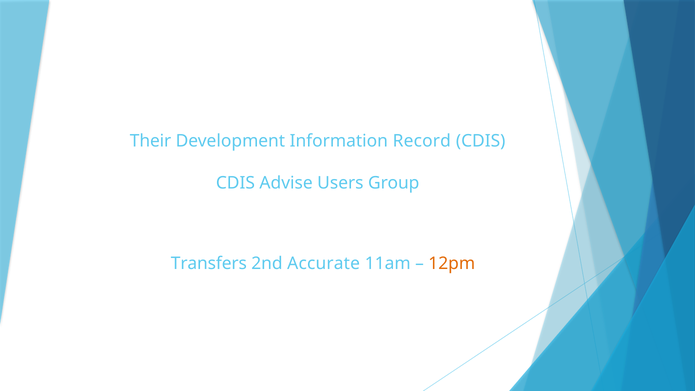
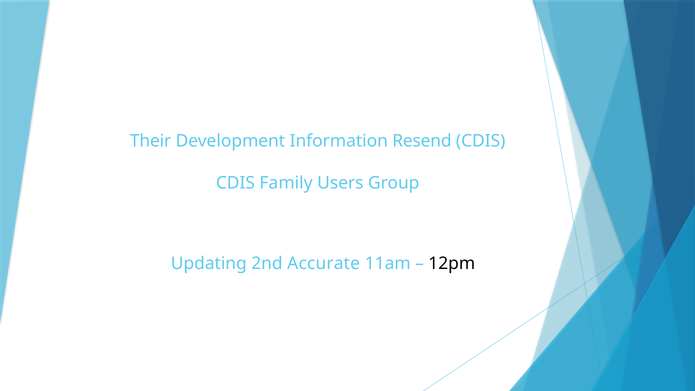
Record: Record -> Resend (422, 141)
Advise: Advise -> Family (286, 183)
Transfers: Transfers -> Updating (209, 263)
12pm colour: orange -> black (452, 263)
